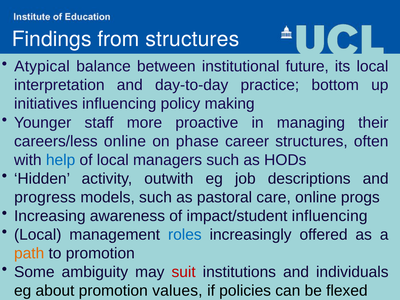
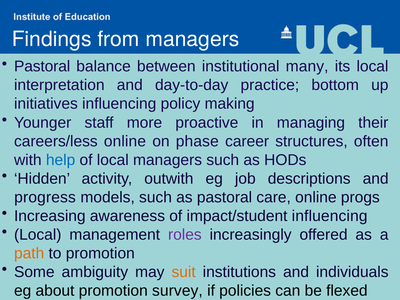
from structures: structures -> managers (192, 39)
Atypical: Atypical -> Pastoral (42, 67)
future: future -> many (307, 67)
roles colour: blue -> purple (185, 235)
suit colour: red -> orange (184, 272)
values: values -> survey (177, 291)
